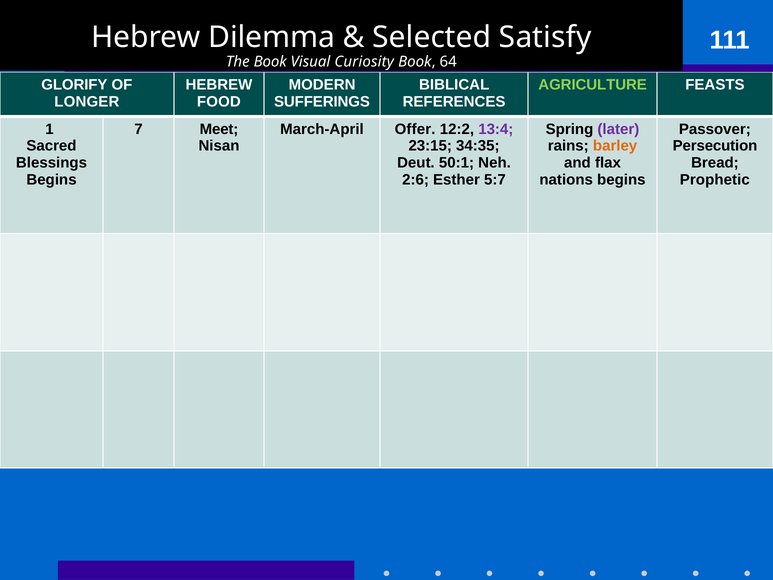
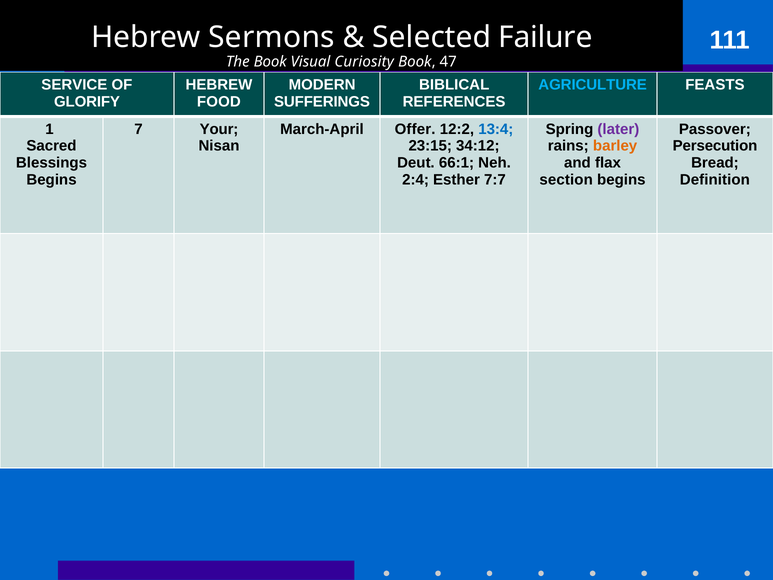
Dilemma: Dilemma -> Sermons (271, 37)
Satisfy: Satisfy -> Failure (545, 37)
64: 64 -> 47 (448, 62)
GLORIFY: GLORIFY -> SERVICE (74, 85)
AGRICULTURE colour: light green -> light blue (593, 85)
LONGER: LONGER -> GLORIFY (87, 102)
Meet: Meet -> Your (219, 129)
13:4 colour: purple -> blue (496, 129)
34:35: 34:35 -> 34:12 (478, 146)
50:1: 50:1 -> 66:1 (457, 163)
2:6: 2:6 -> 2:4 (416, 180)
5:7: 5:7 -> 7:7 (495, 180)
nations: nations -> section (566, 180)
Prophetic: Prophetic -> Definition (715, 180)
